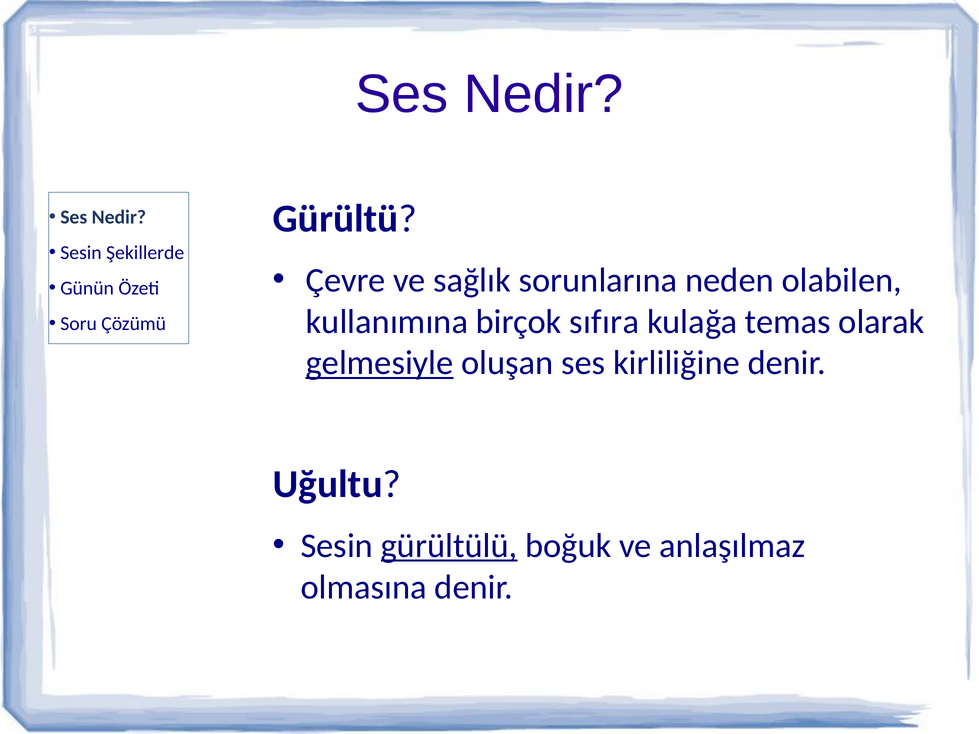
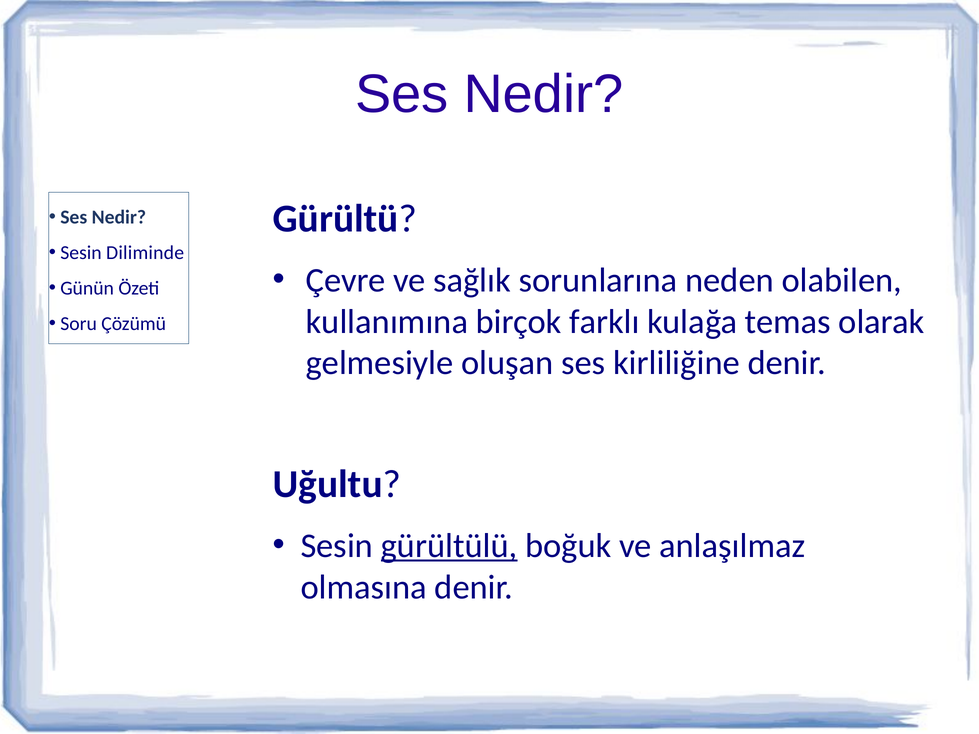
Şekillerde: Şekillerde -> Diliminde (145, 253)
sıfıra: sıfıra -> farklı (604, 322)
gelmesiyle underline: present -> none (380, 363)
